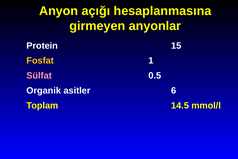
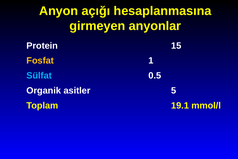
Sülfat colour: pink -> light blue (39, 76)
6: 6 -> 5 (174, 91)
14.5: 14.5 -> 19.1 (180, 106)
